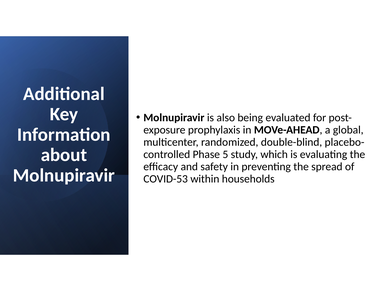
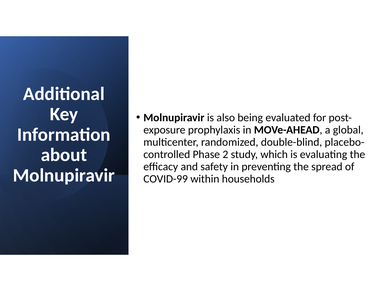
5: 5 -> 2 (225, 154)
COVID-53: COVID-53 -> COVID-99 (166, 179)
